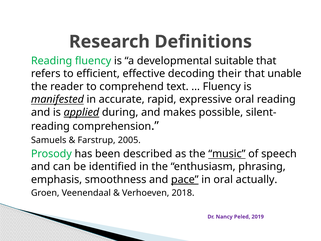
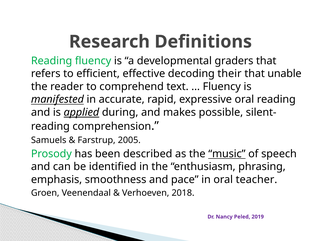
suitable: suitable -> graders (234, 61)
pace underline: present -> none (185, 179)
actually: actually -> teacher (256, 179)
